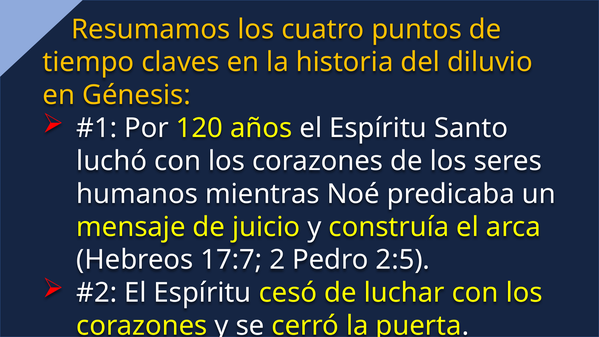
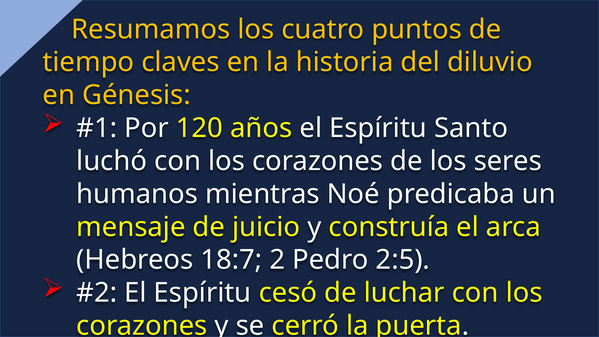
17:7: 17:7 -> 18:7 (231, 260)
